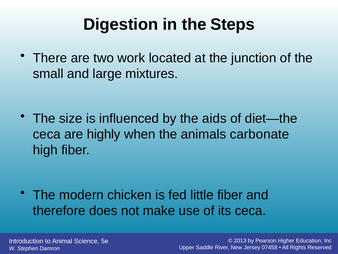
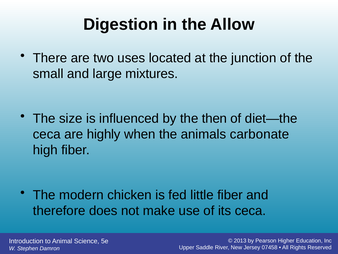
Steps: Steps -> Allow (232, 24)
work: work -> uses (131, 58)
aids: aids -> then (214, 118)
